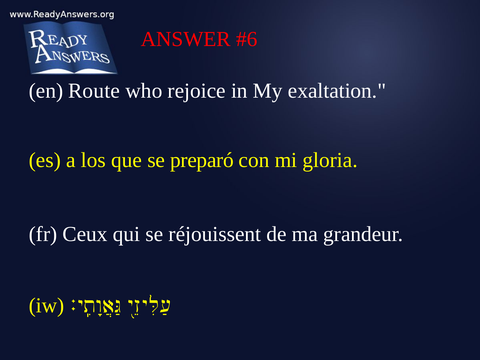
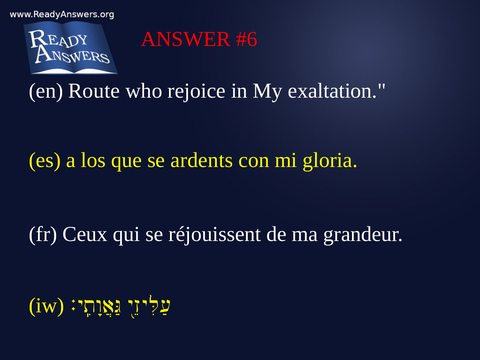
preparó: preparó -> ardents (202, 160)
